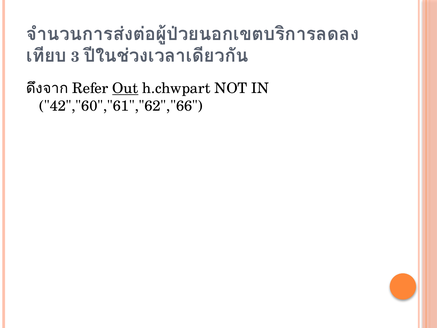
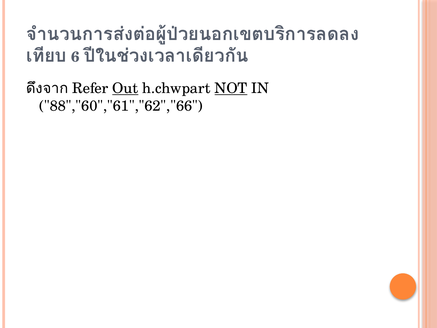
3: 3 -> 6 (75, 57)
NOT underline: none -> present (231, 88)
42","60","61","62","66: 42","60","61","62","66 -> 88","60","61","62","66 (121, 106)
